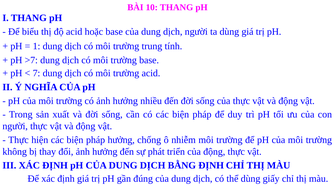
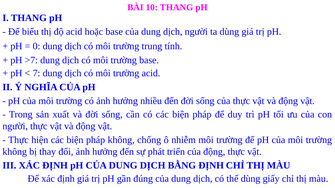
1: 1 -> 0 (36, 46)
pháp hưởng: hưởng -> không (121, 140)
